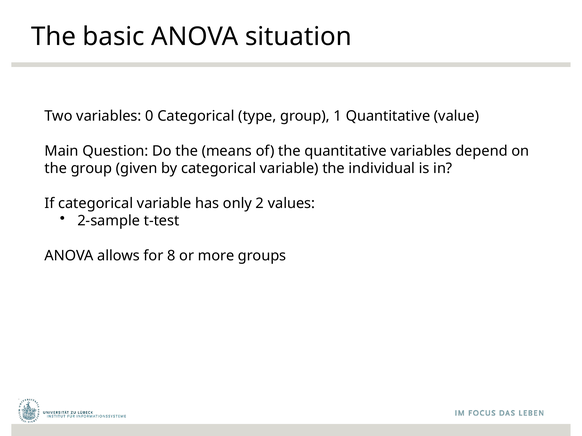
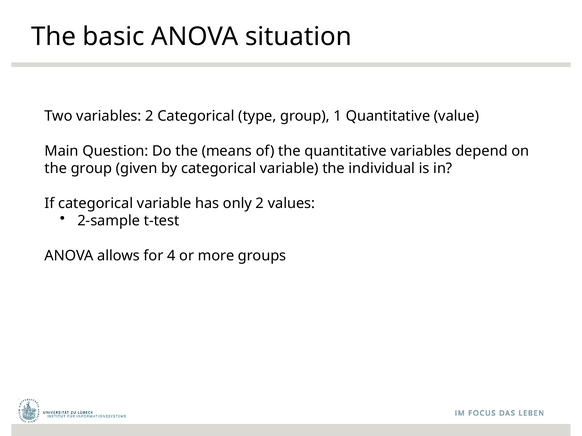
variables 0: 0 -> 2 (149, 116)
8: 8 -> 4 (171, 256)
